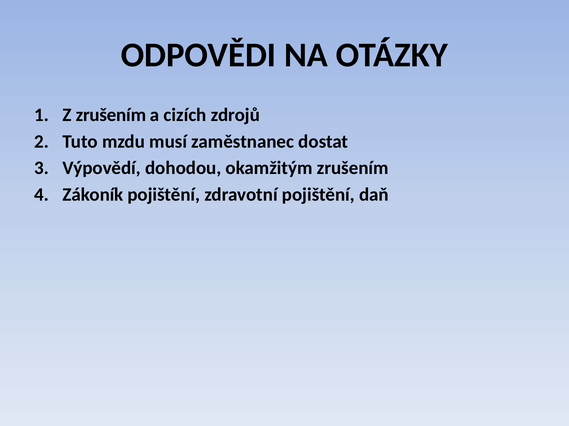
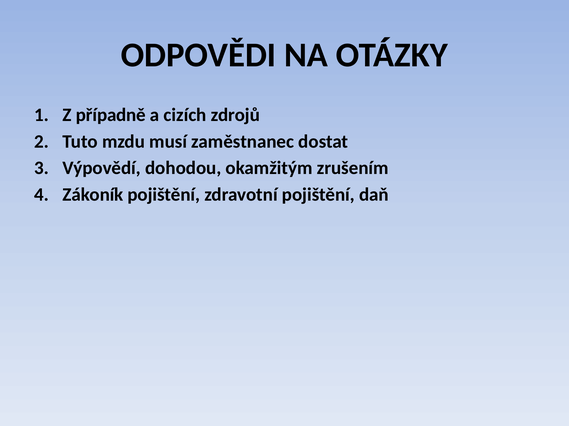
Z zrušením: zrušením -> případně (111, 115)
